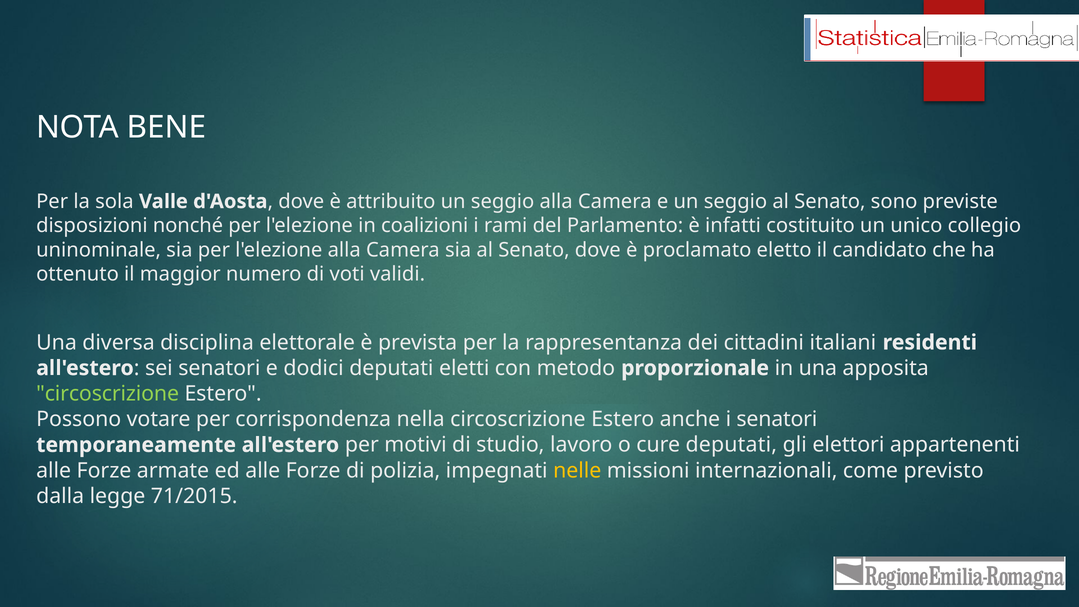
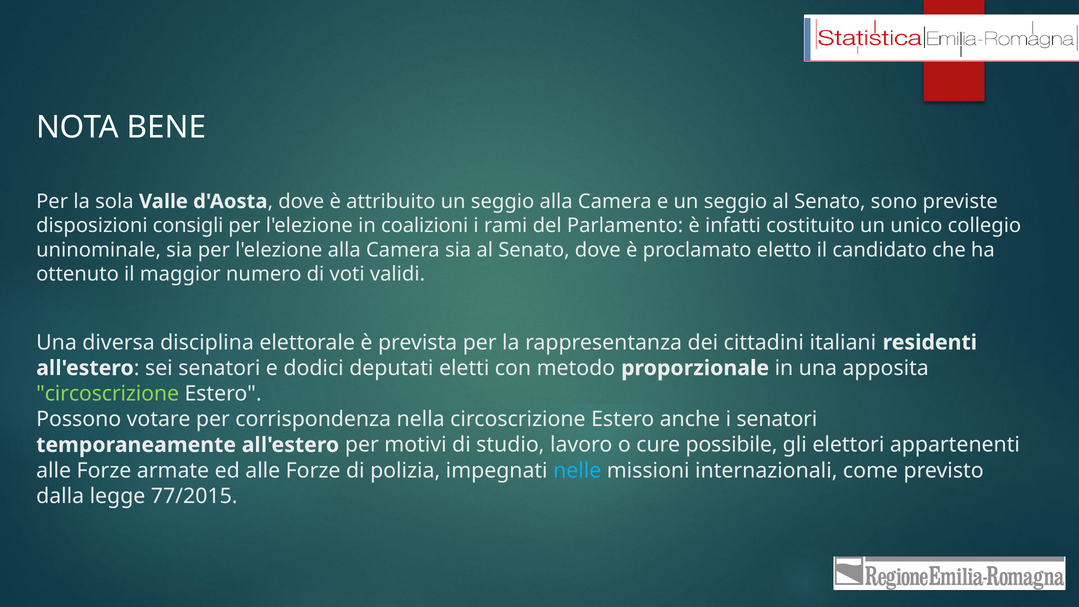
nonché: nonché -> consigli (188, 226)
cure deputati: deputati -> possibile (731, 445)
nelle colour: yellow -> light blue (577, 471)
71/2015: 71/2015 -> 77/2015 (194, 496)
